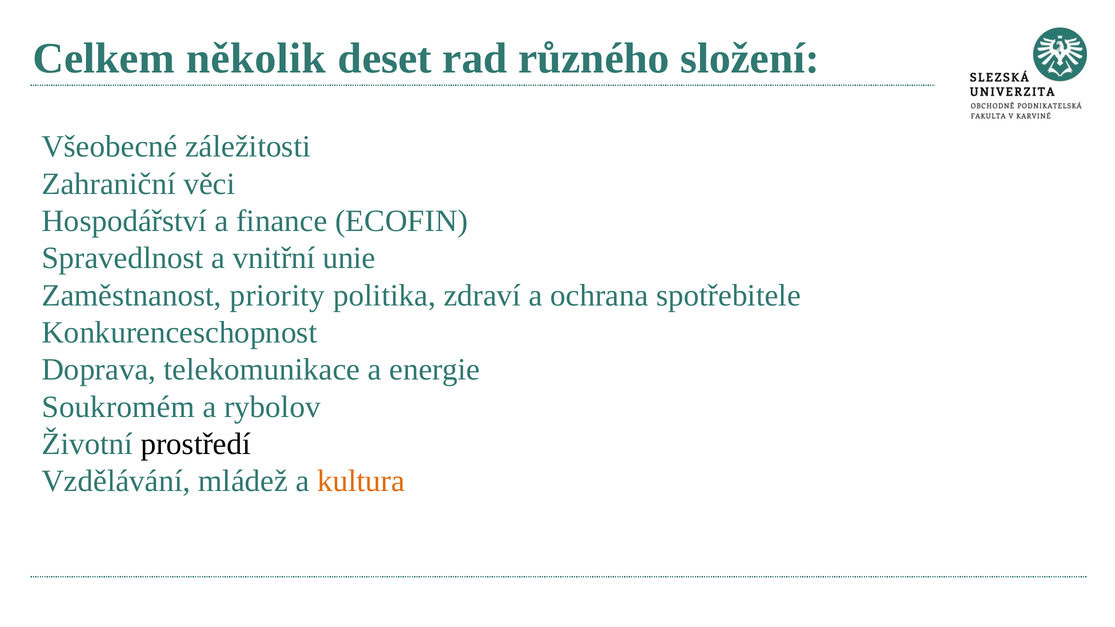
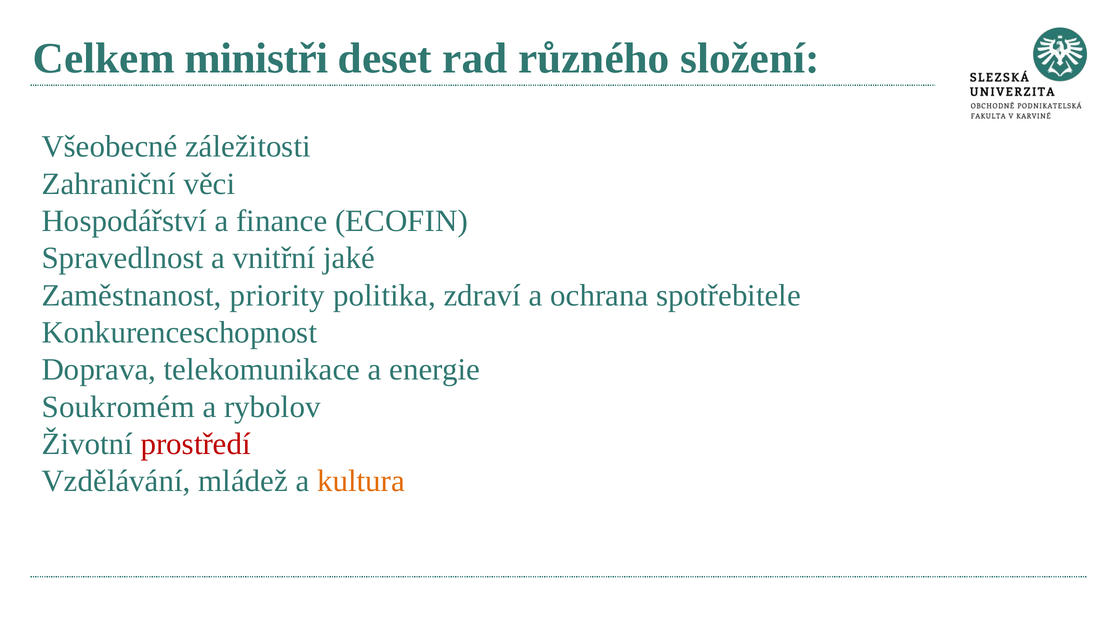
několik: několik -> ministři (256, 58)
unie: unie -> jaké (349, 258)
prostředí colour: black -> red (196, 444)
